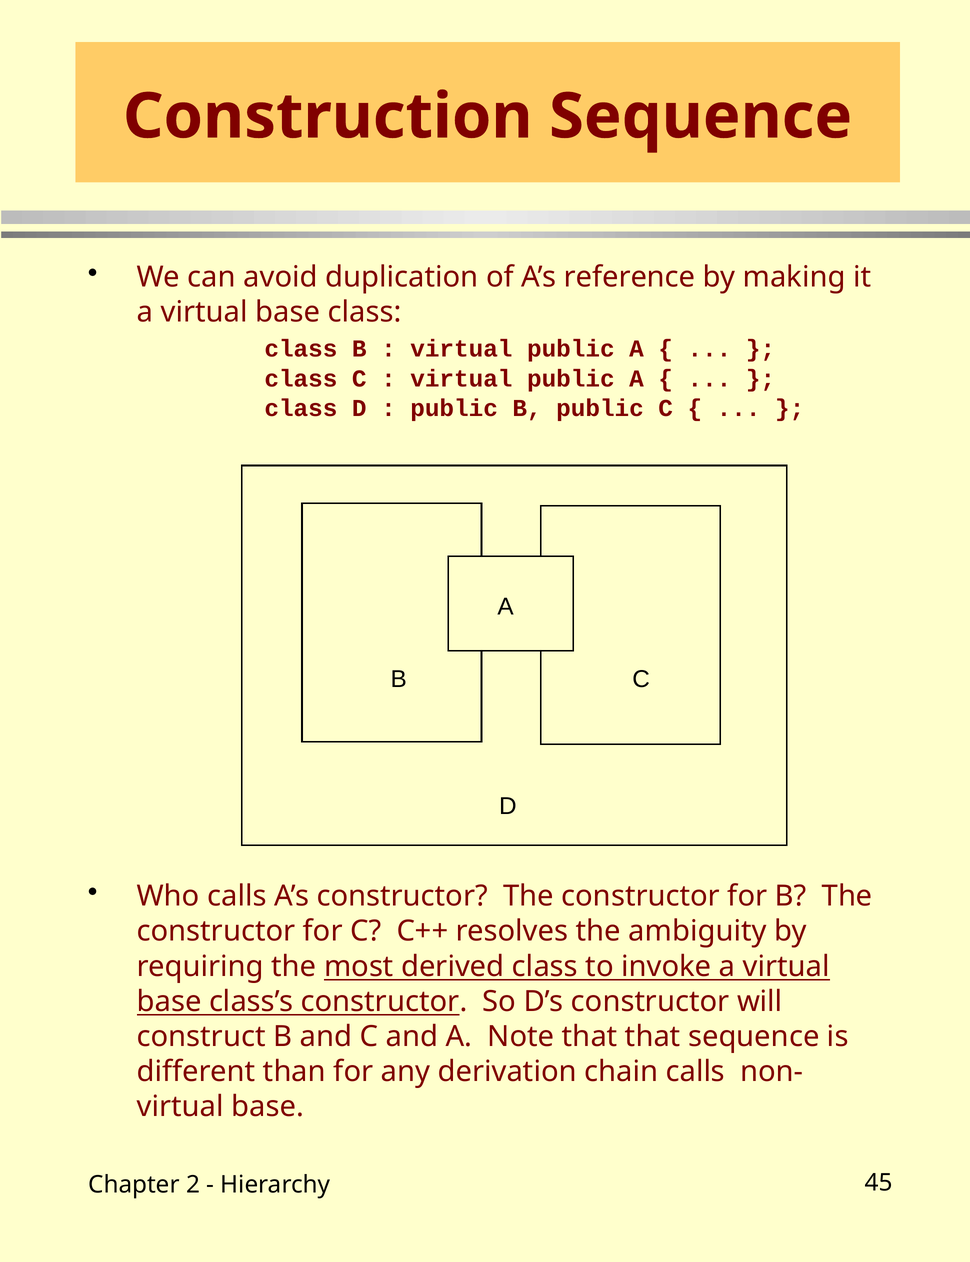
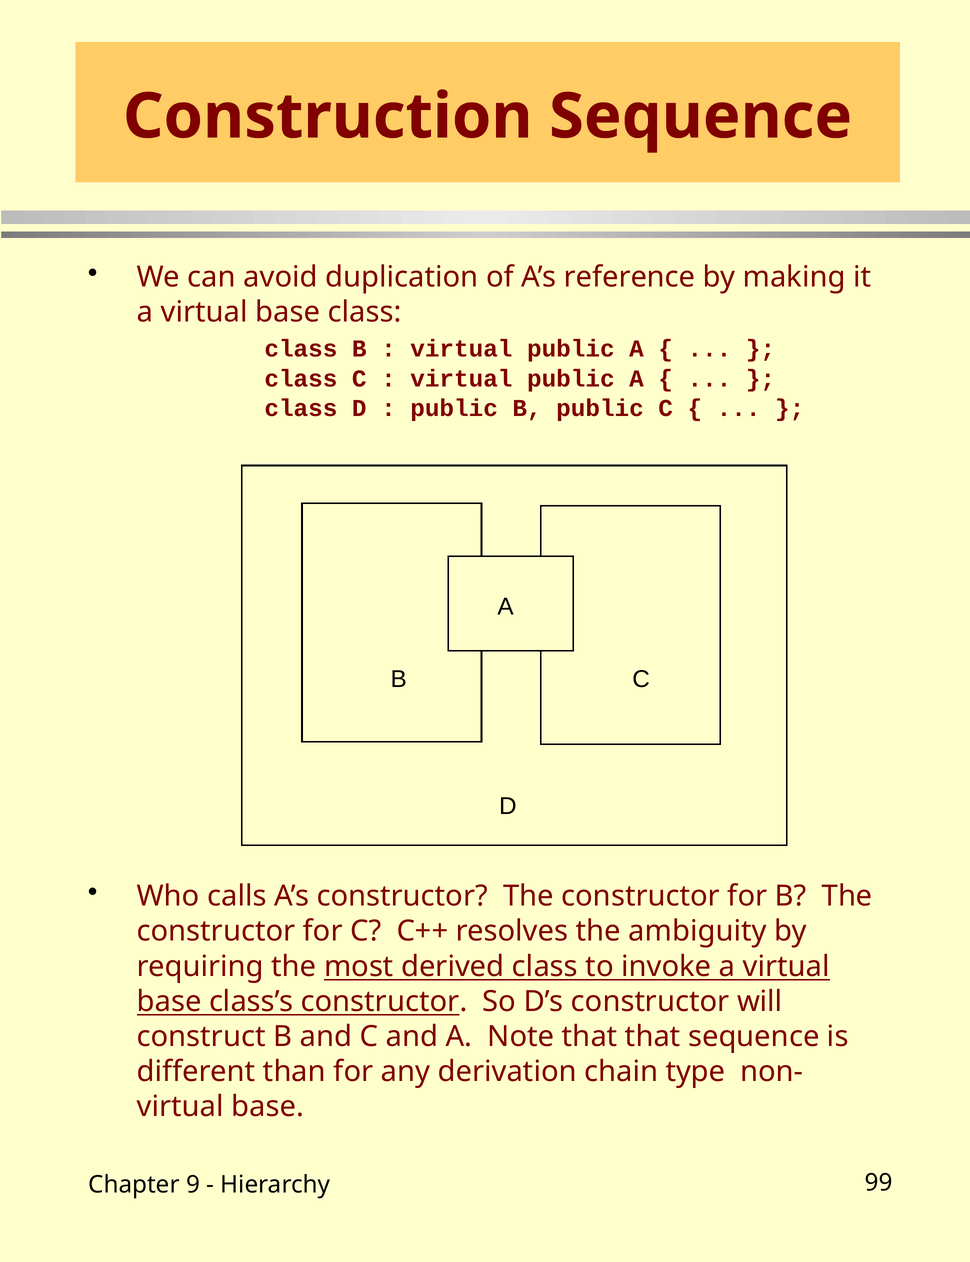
chain calls: calls -> type (695, 1072)
2: 2 -> 9 (193, 1185)
45: 45 -> 99 (879, 1183)
